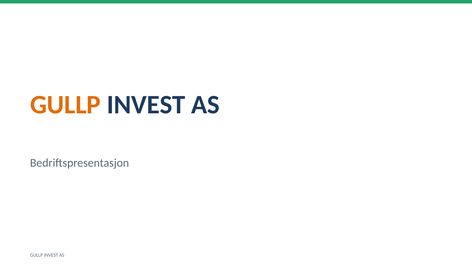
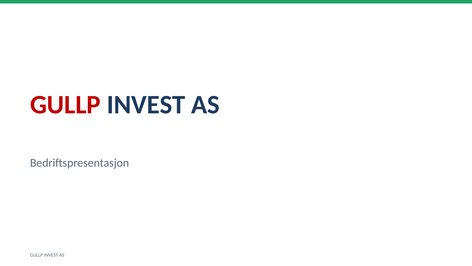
GULLP colour: orange -> red (65, 105)
